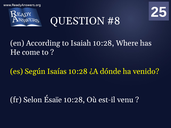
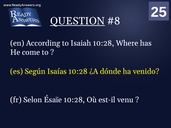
QUESTION underline: none -> present (77, 21)
